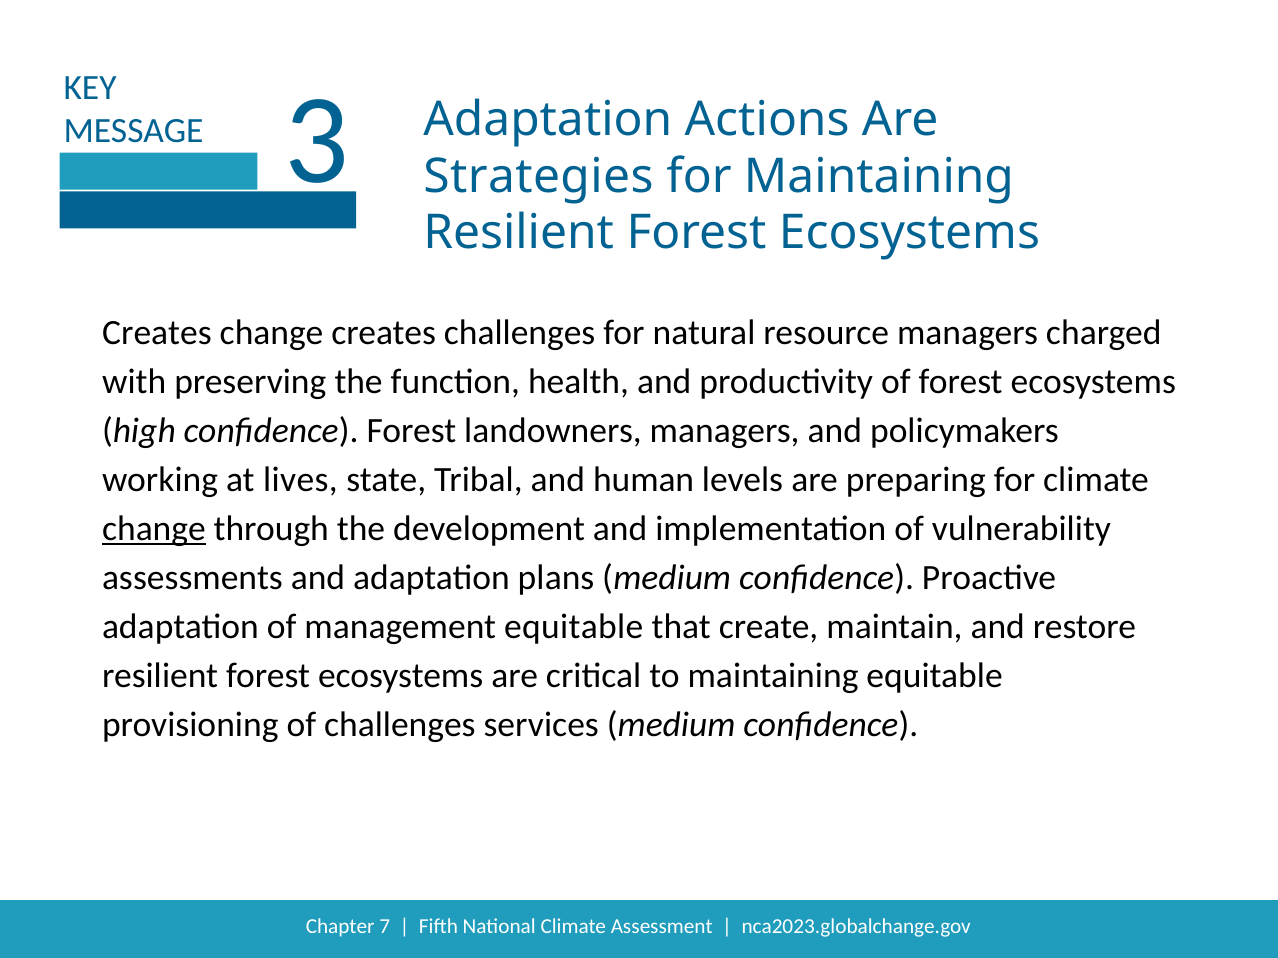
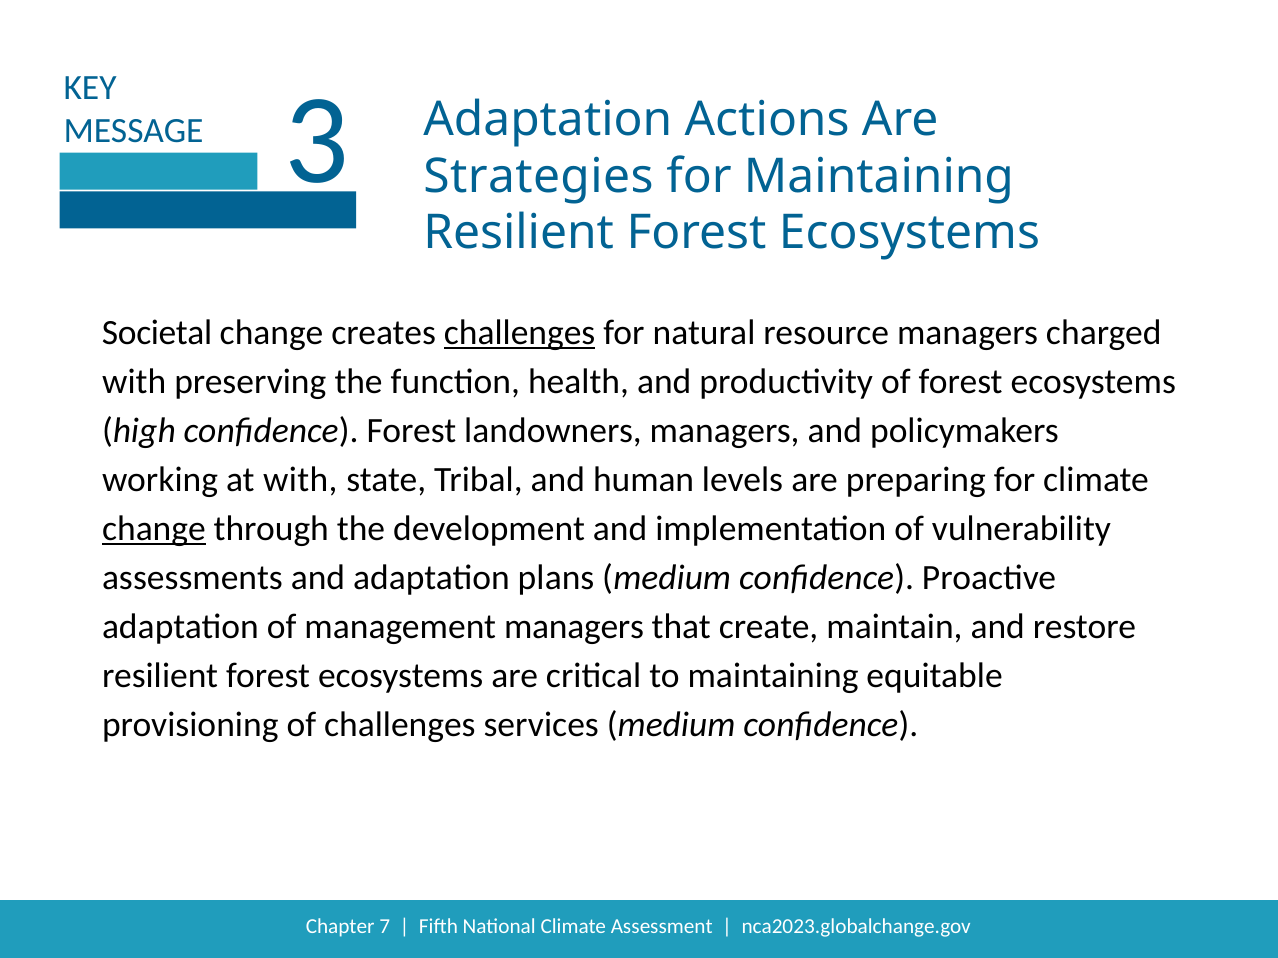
Creates: Creates -> Societal (157, 333)
challenges underline: none -> present (520, 333)
at lives: lives -> with (300, 480)
management equitable: equitable -> managers (574, 628)
